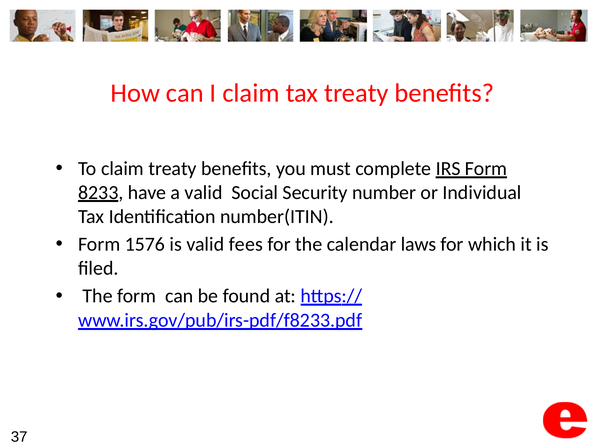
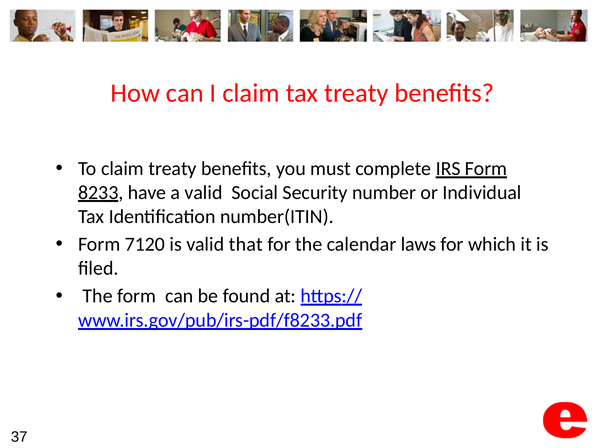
1576: 1576 -> 7120 (145, 244)
fees: fees -> that (246, 244)
